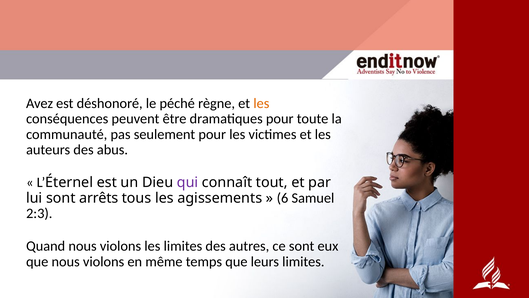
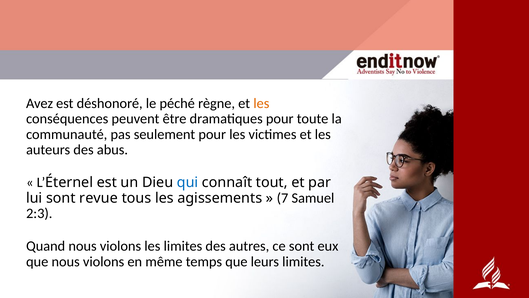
qui colour: purple -> blue (188, 182)
arrêts: arrêts -> revue (99, 198)
6: 6 -> 7 (283, 198)
